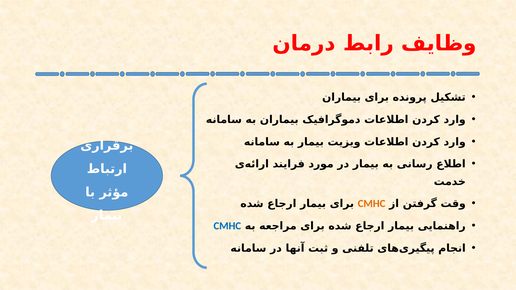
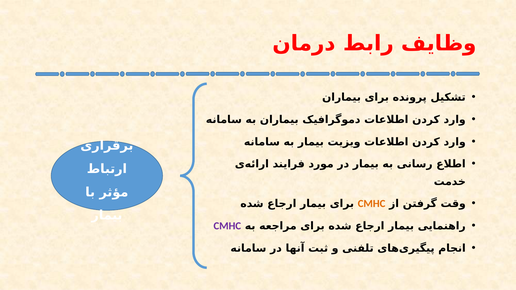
CMHC colour: blue -> purple (227, 226)
